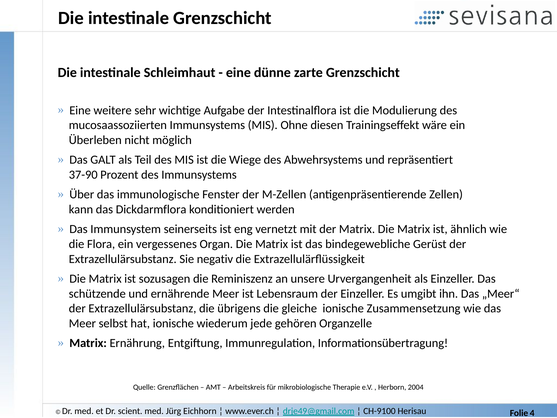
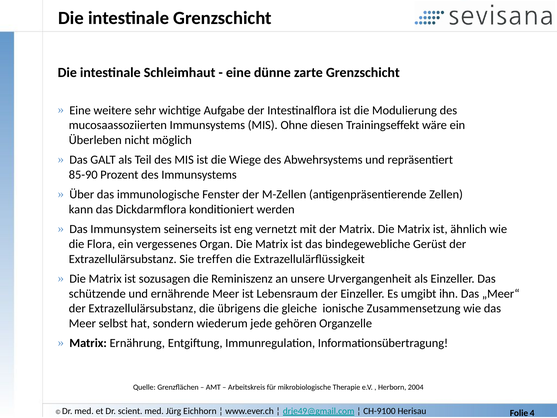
37-90: 37-90 -> 85-90 (83, 175)
negativ: negativ -> treffen (215, 259)
hat ionische: ionische -> sondern (173, 323)
